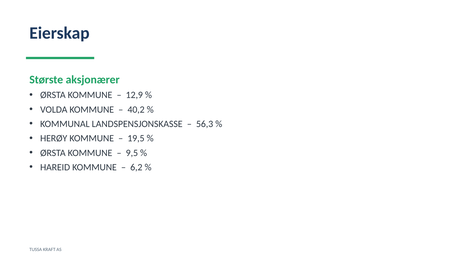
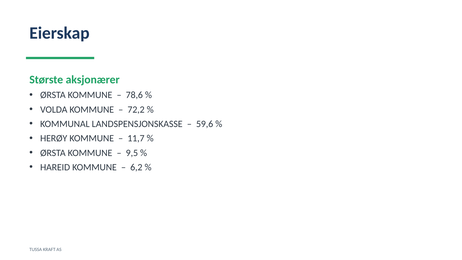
12,9: 12,9 -> 78,6 (134, 95)
40,2: 40,2 -> 72,2 (136, 109)
56,3: 56,3 -> 59,6 (205, 124)
19,5: 19,5 -> 11,7 (136, 138)
